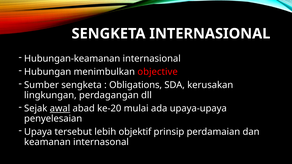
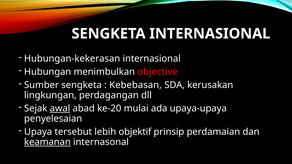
Hubungan-keamanan: Hubungan-keamanan -> Hubungan-kekerasan (72, 59)
Obligations: Obligations -> Kebebasan (136, 85)
keamanan underline: none -> present (47, 142)
